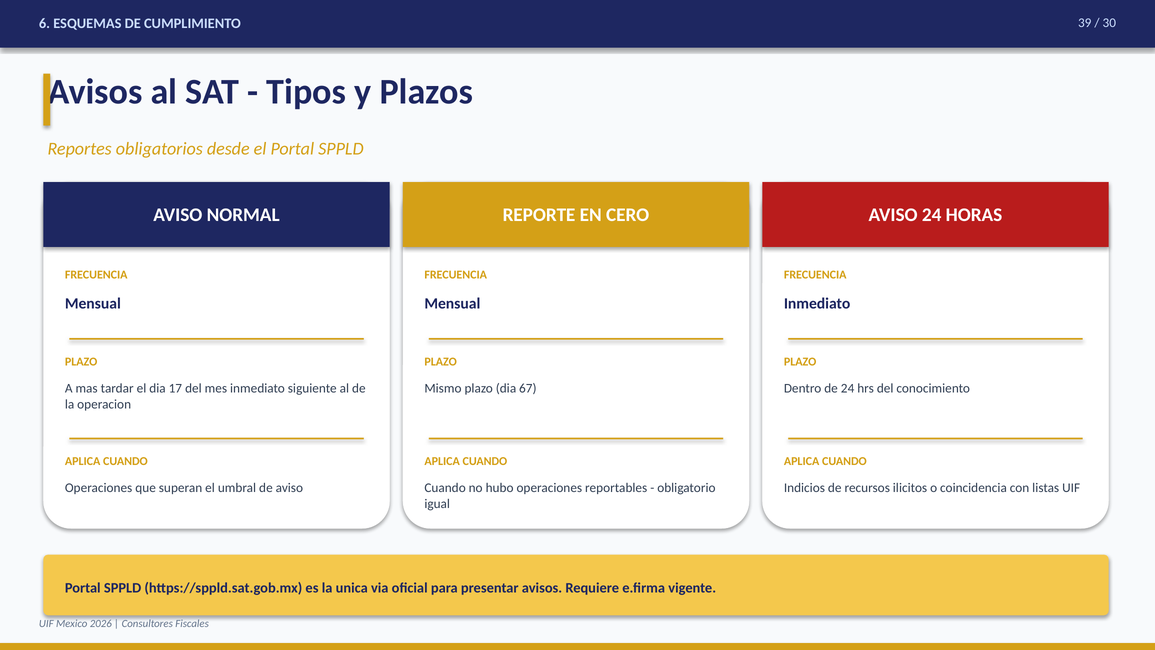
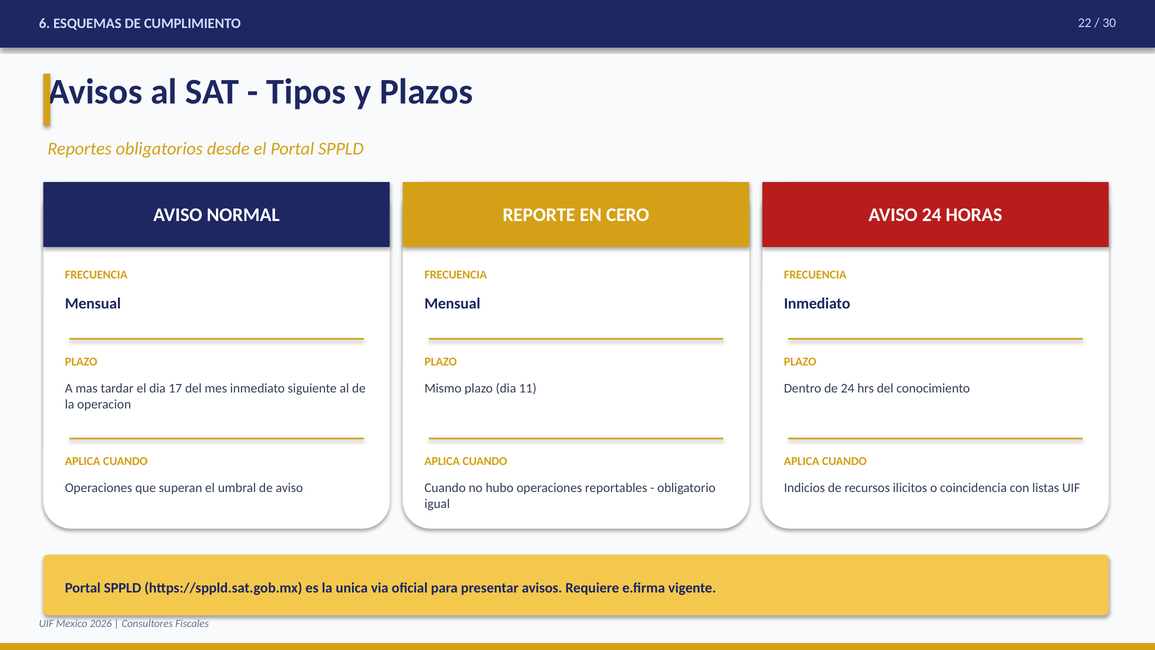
39: 39 -> 22 (1085, 23)
67: 67 -> 11 (528, 388)
